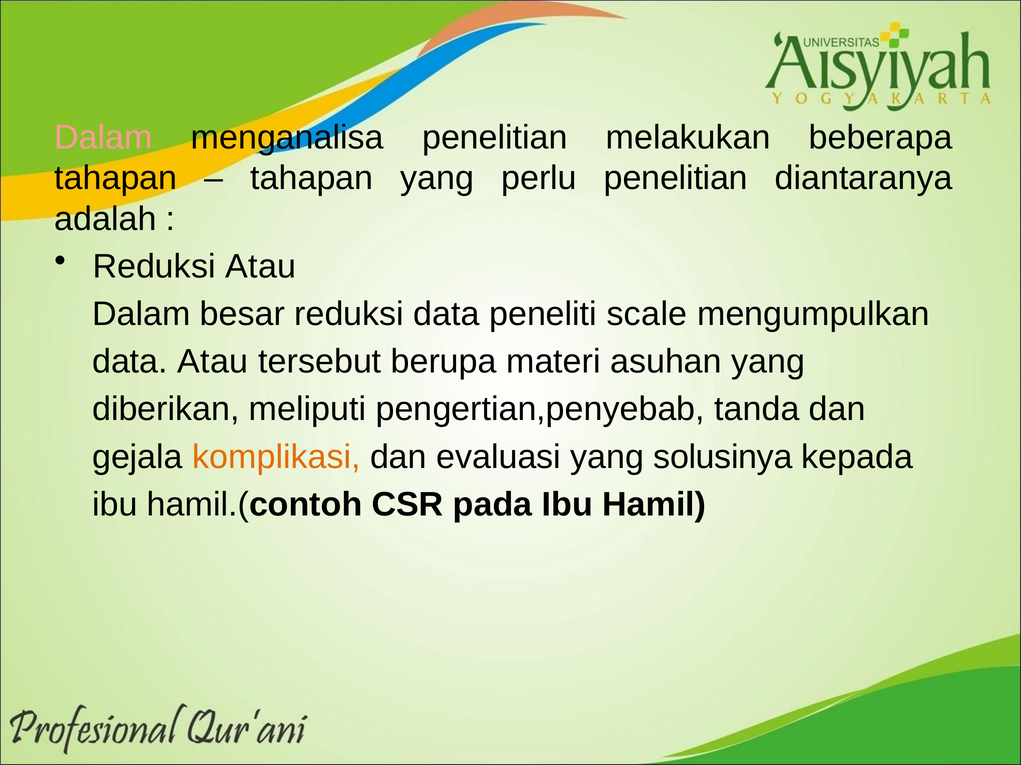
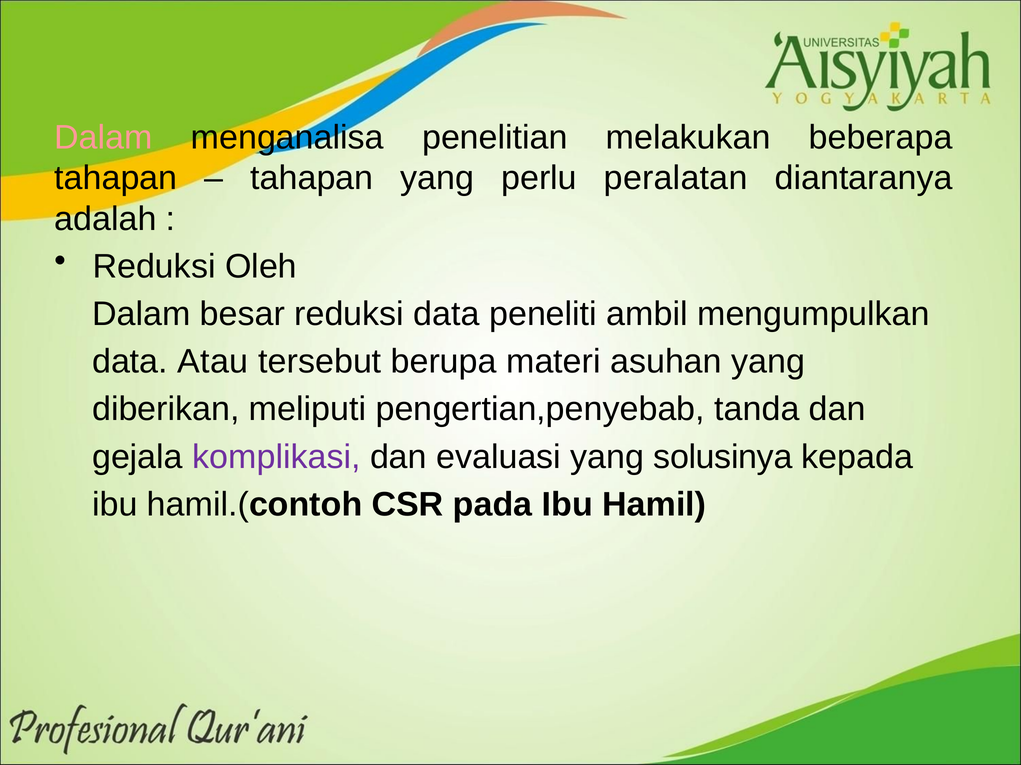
perlu penelitian: penelitian -> peralatan (676, 178)
Reduksi Atau: Atau -> Oleh (261, 267)
scale: scale -> ambil (647, 314)
komplikasi colour: orange -> purple (276, 457)
